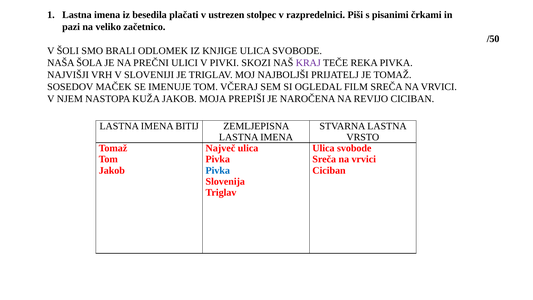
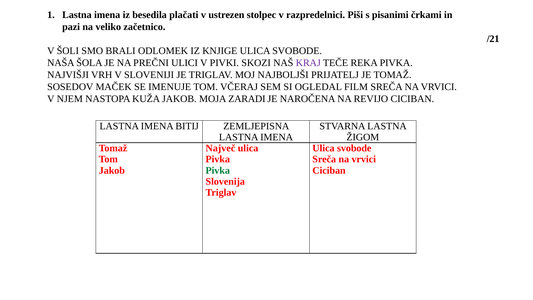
/50: /50 -> /21 (493, 39)
PREPIŠI: PREPIŠI -> ZARADI (247, 99)
VRSTO: VRSTO -> ŽIGOM (363, 137)
Pivka colour: blue -> green (218, 170)
